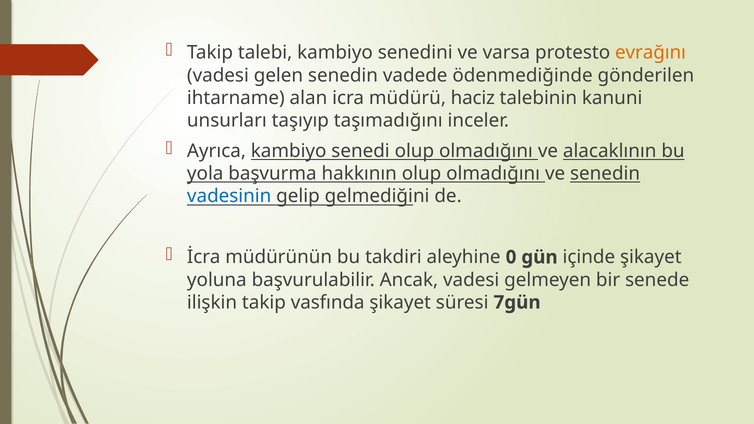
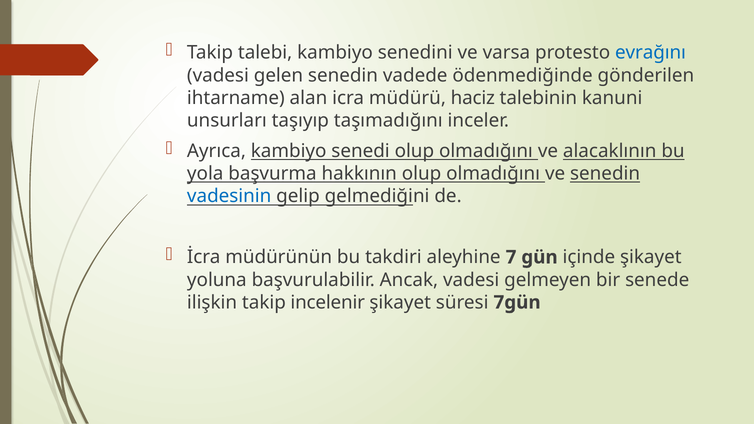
evrağını colour: orange -> blue (651, 53)
0: 0 -> 7 (511, 257)
vasfında: vasfında -> incelenir (328, 302)
